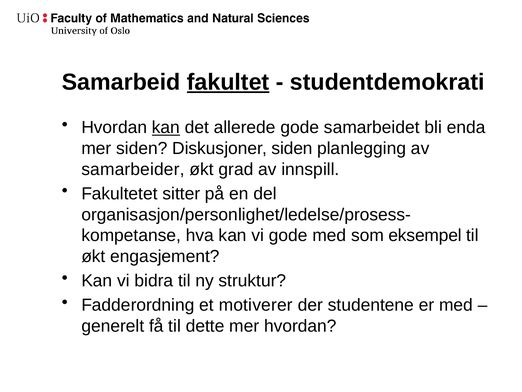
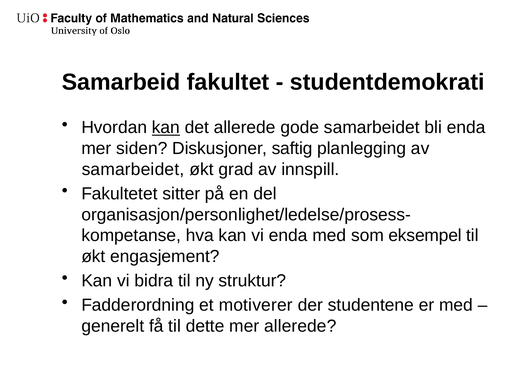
fakultet underline: present -> none (228, 82)
Diskusjoner siden: siden -> saftig (292, 148)
samarbeider: samarbeider -> samarbeidet (133, 169)
vi gode: gode -> enda (288, 235)
mer hvordan: hvordan -> allerede (300, 326)
